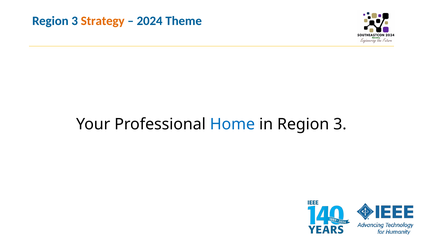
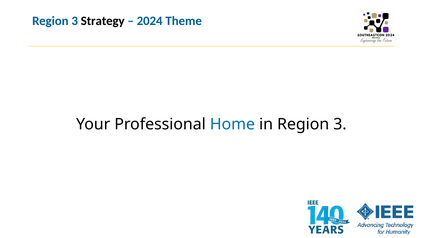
Strategy colour: orange -> black (103, 21)
